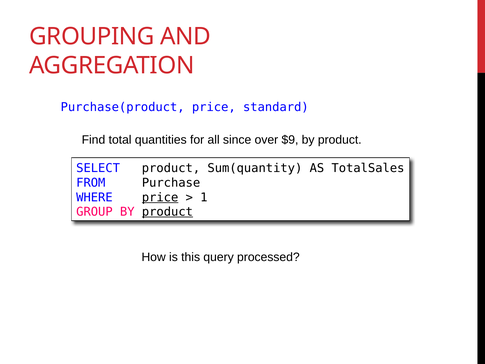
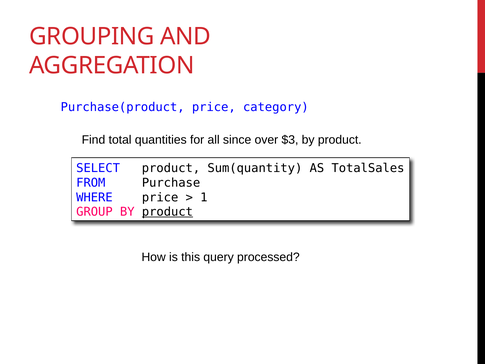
standard: standard -> category (276, 107)
$9: $9 -> $3 (290, 140)
price underline: present -> none (160, 197)
